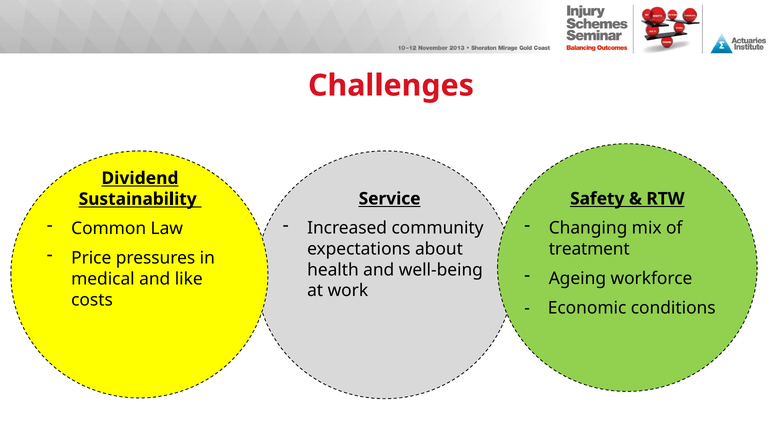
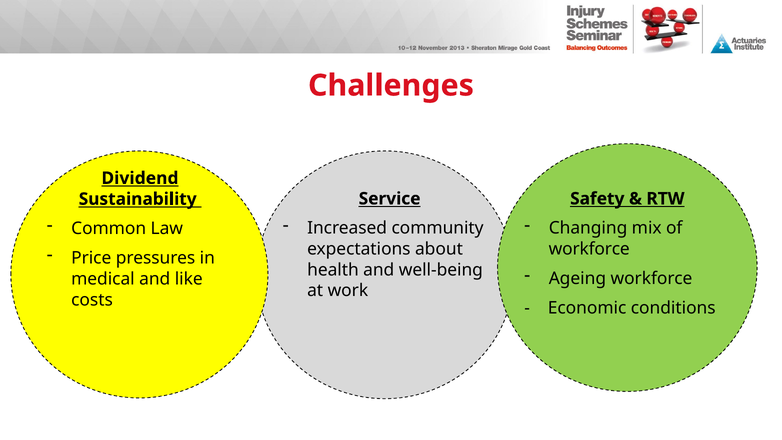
treatment: treatment -> workforce (589, 249)
